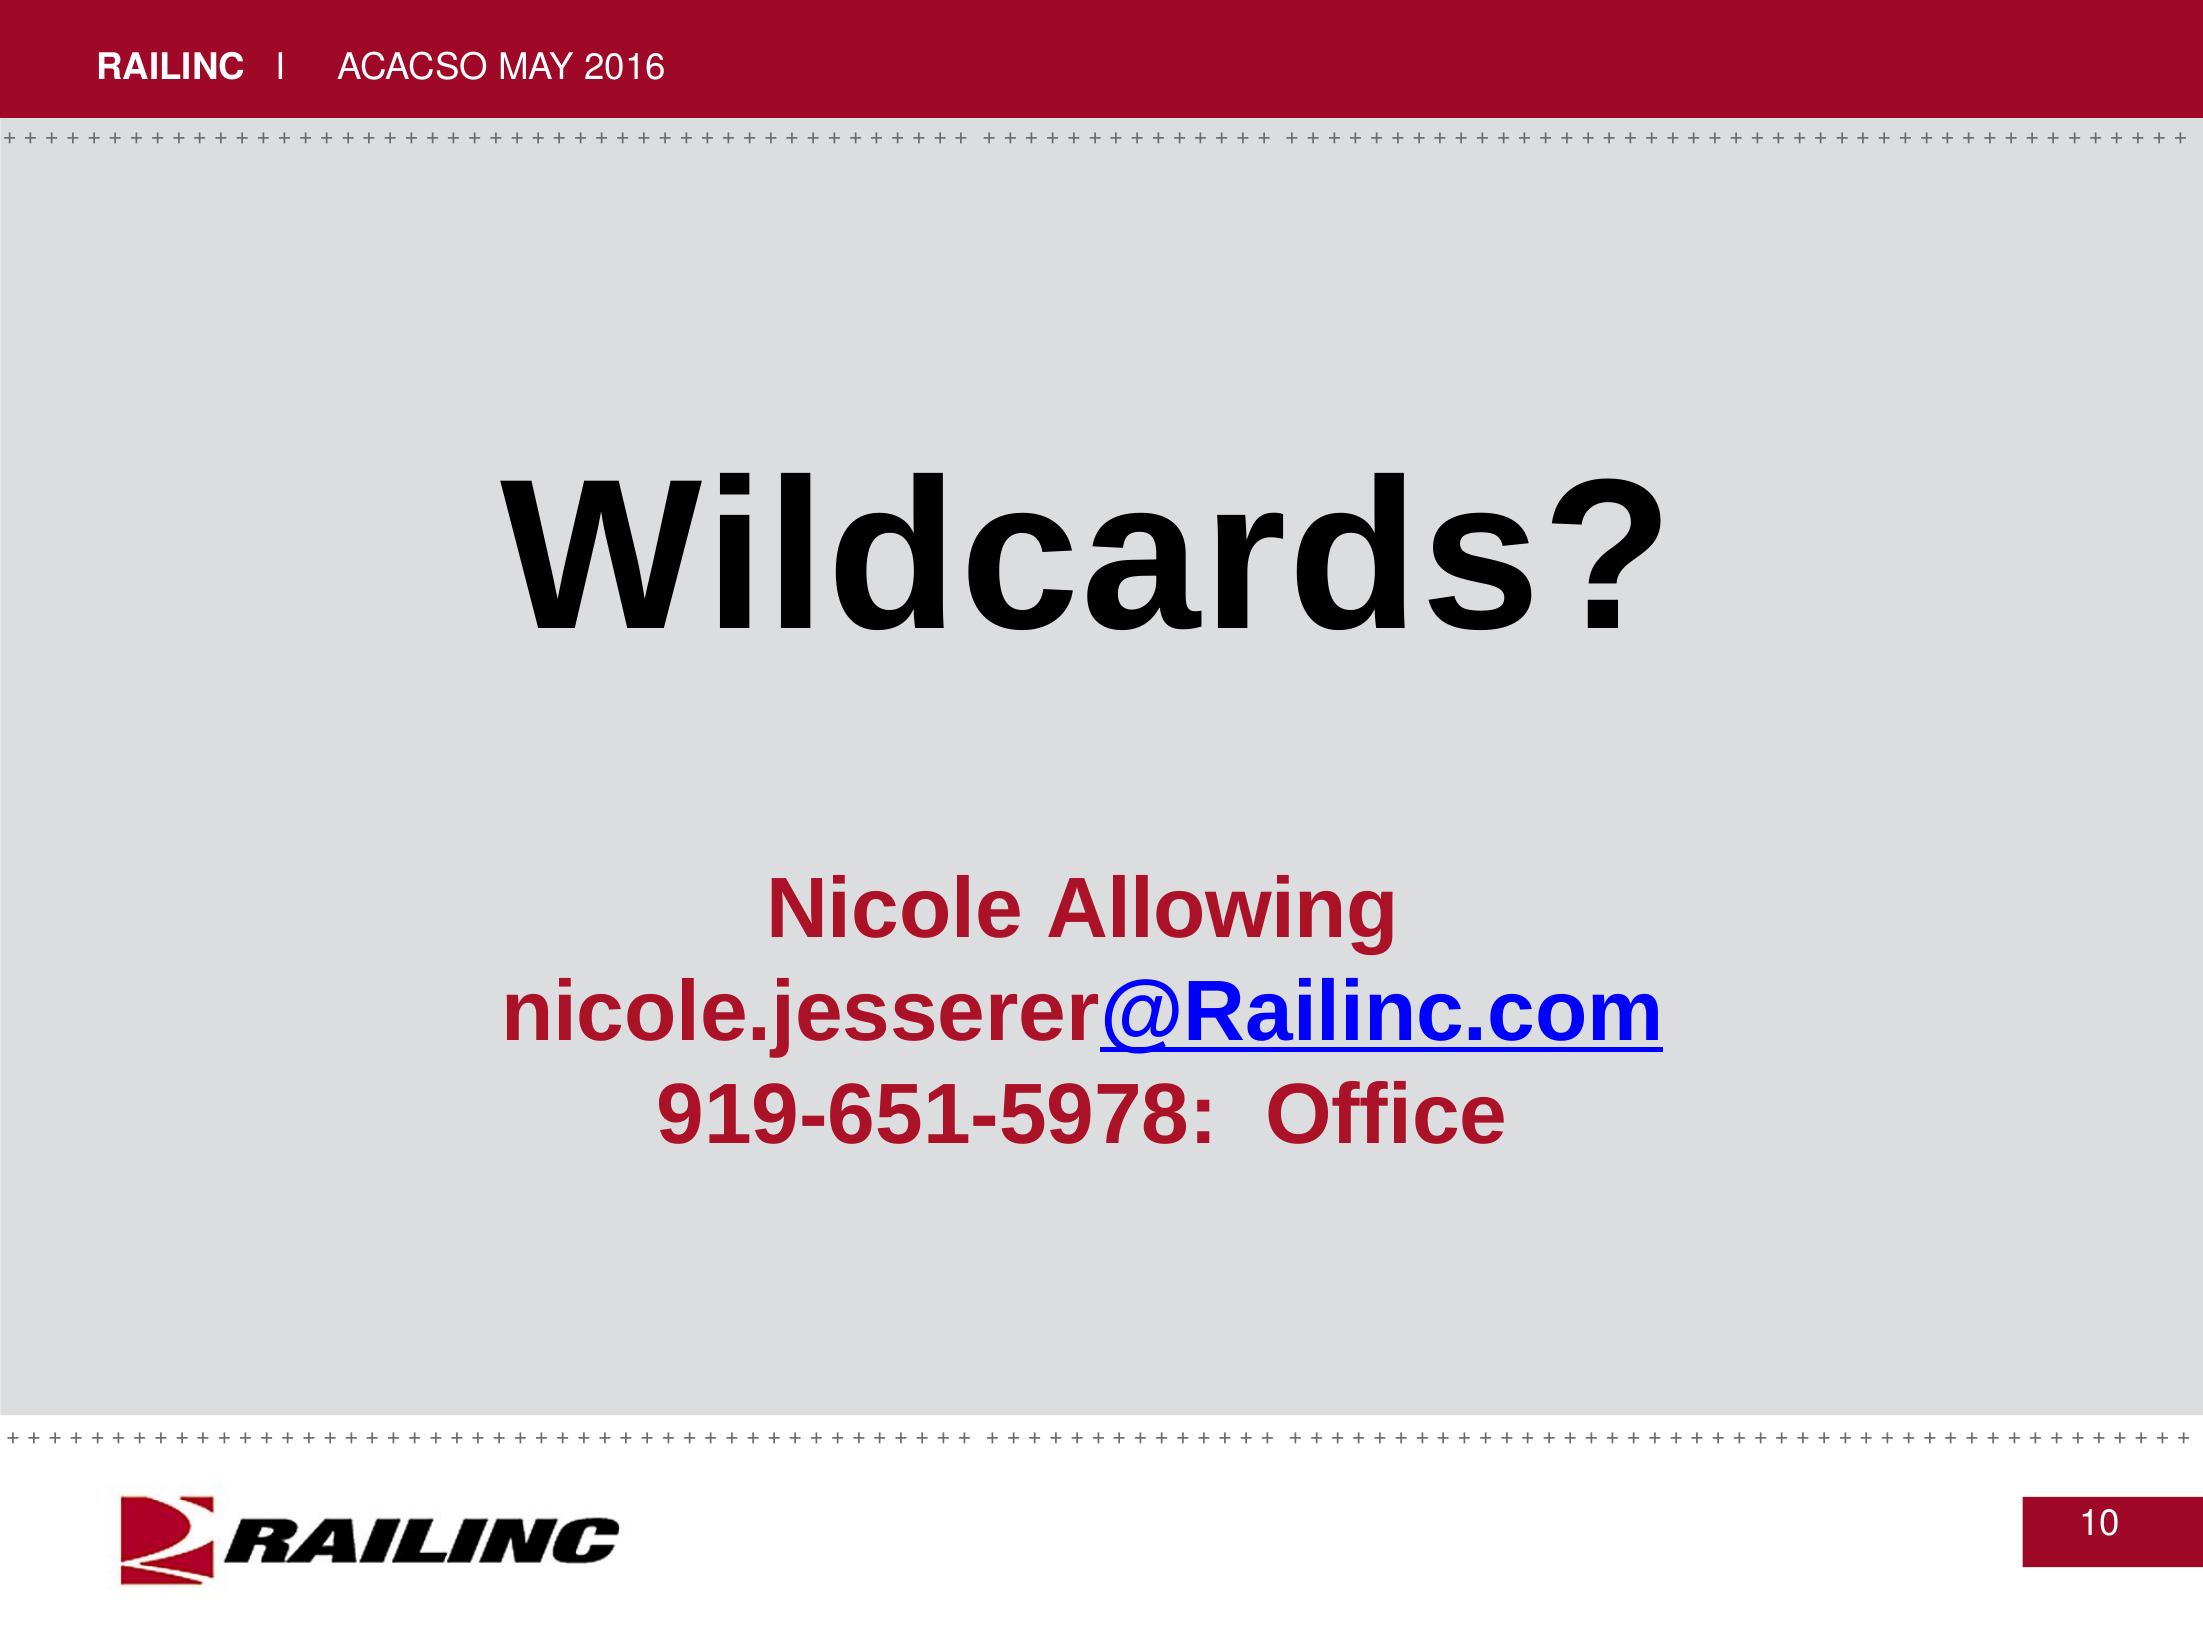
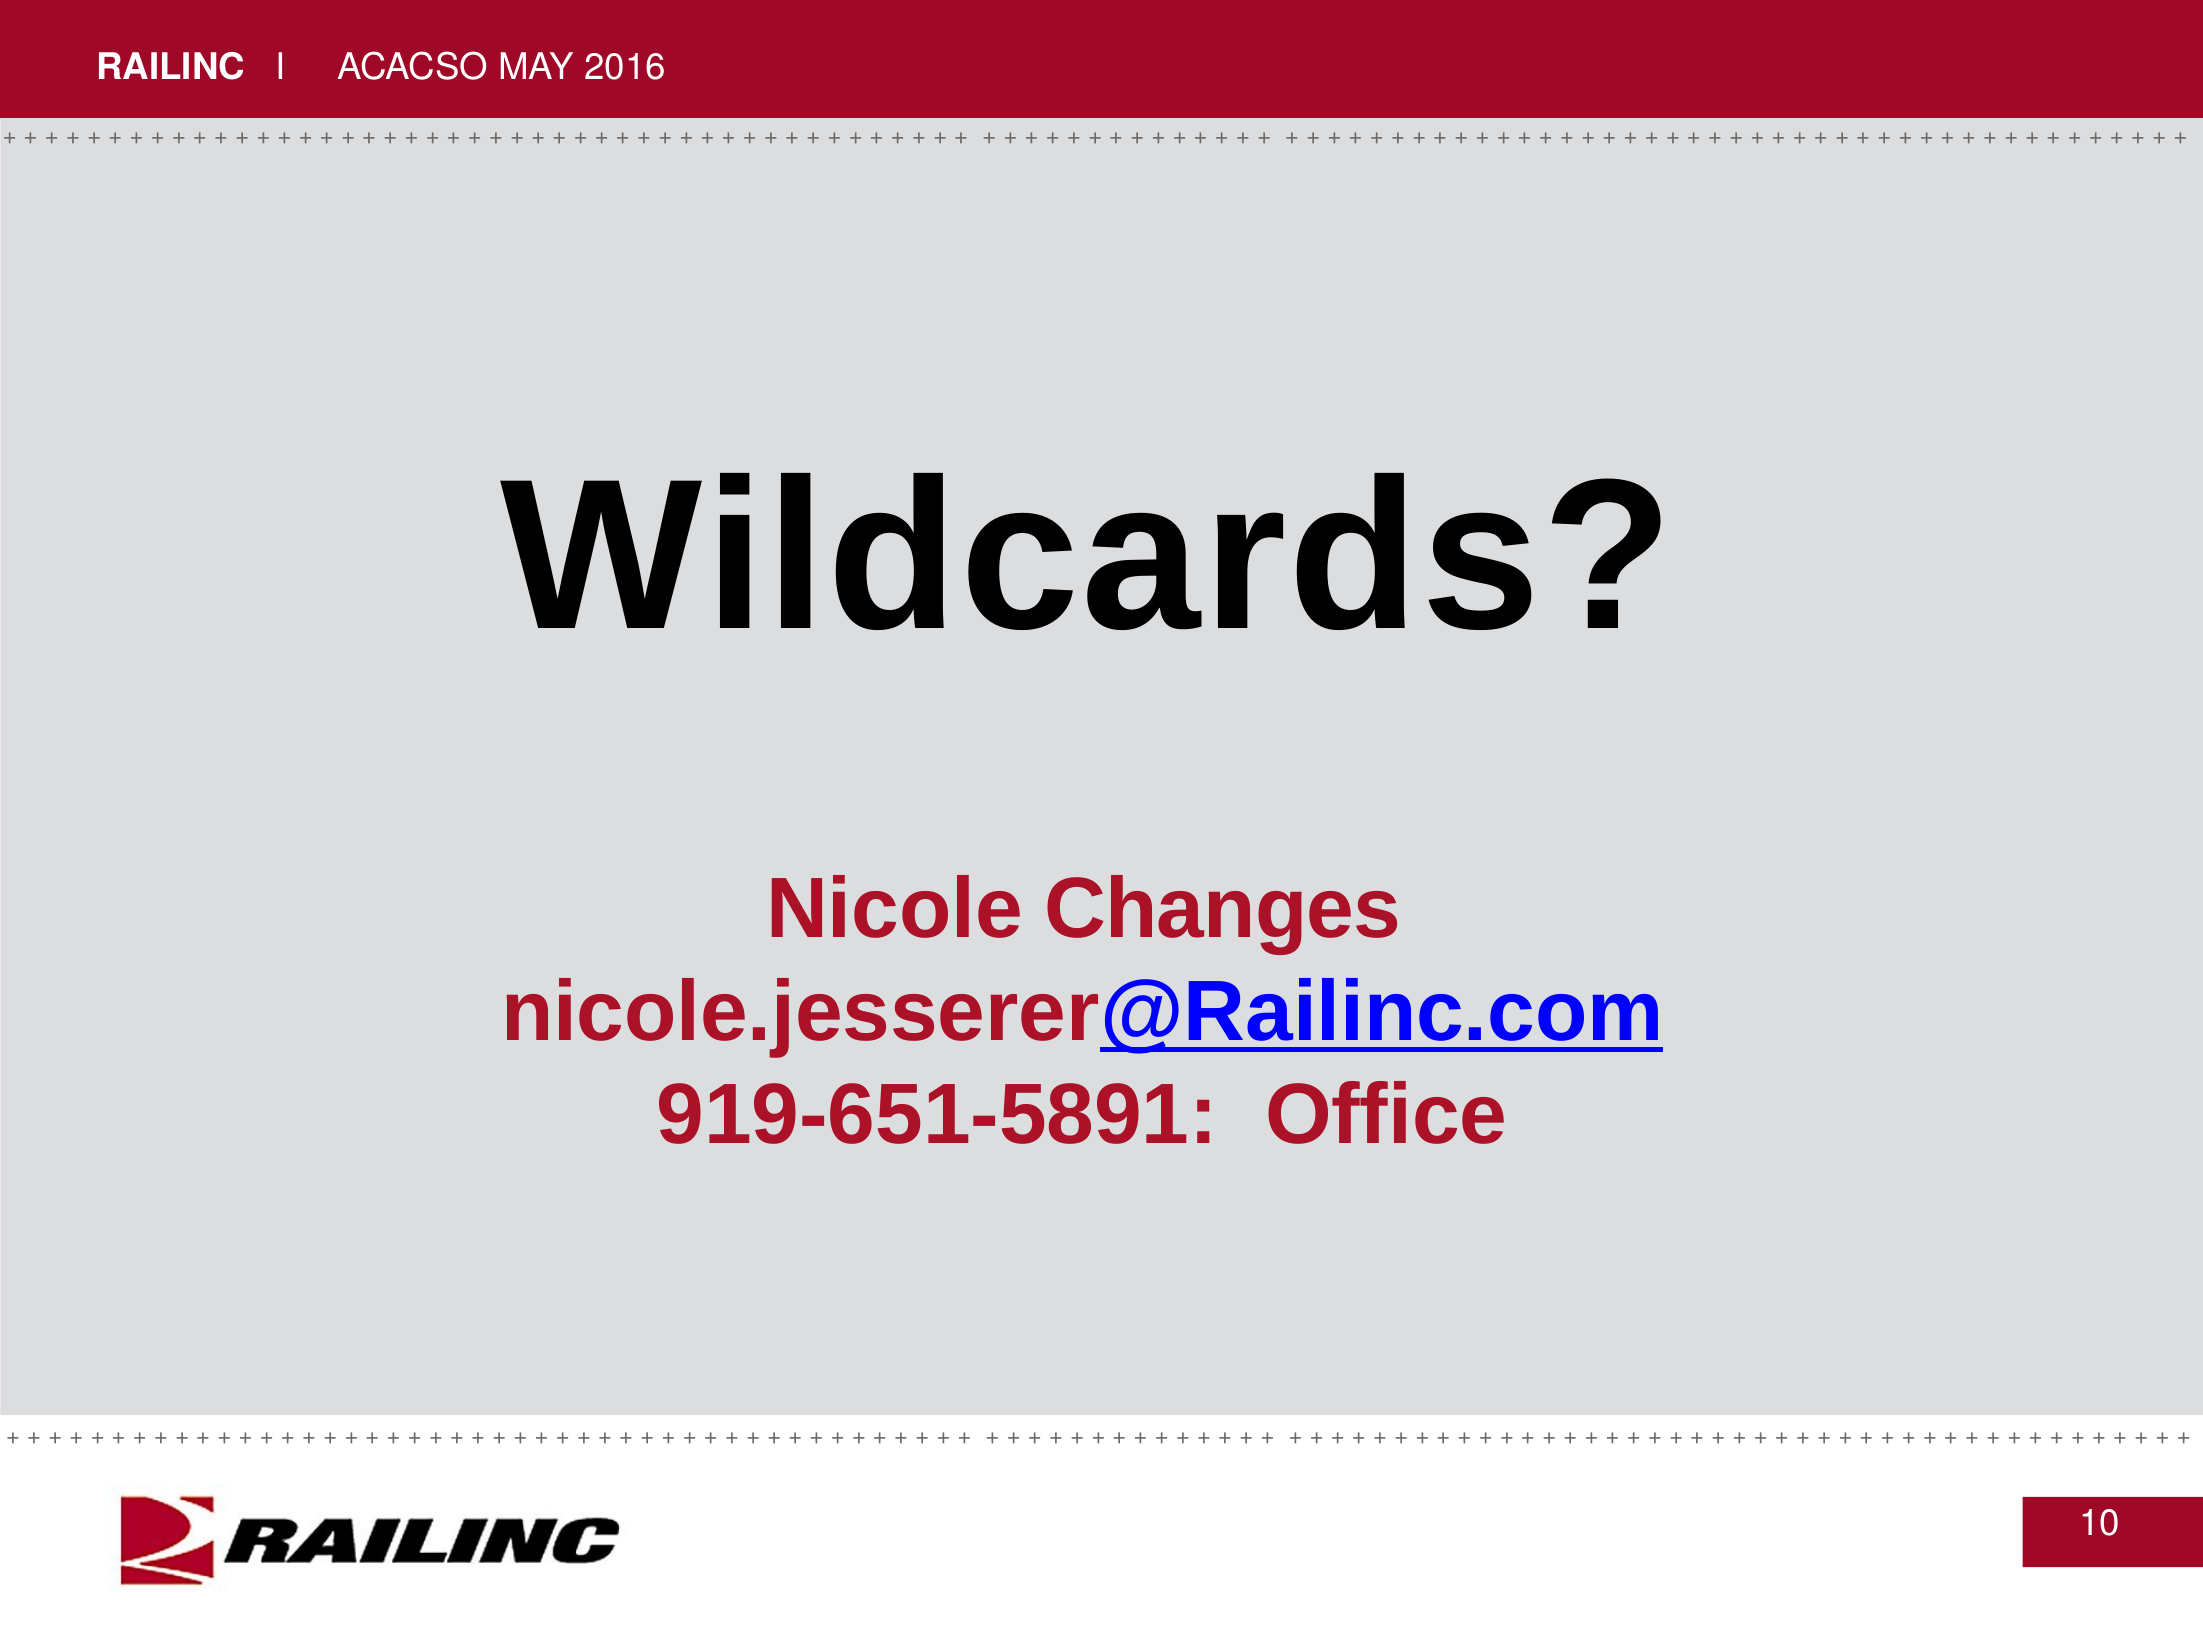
Allowing: Allowing -> Changes (1223, 910)
919-651-5978: 919-651-5978 -> 919-651-5891 (937, 1115)
